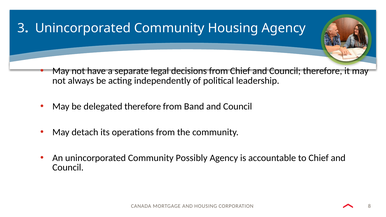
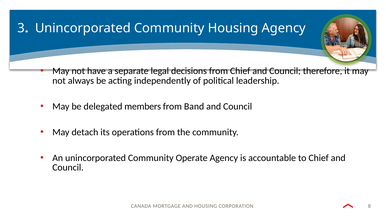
delegated therefore: therefore -> members (143, 106)
Possibly: Possibly -> Operate (192, 158)
